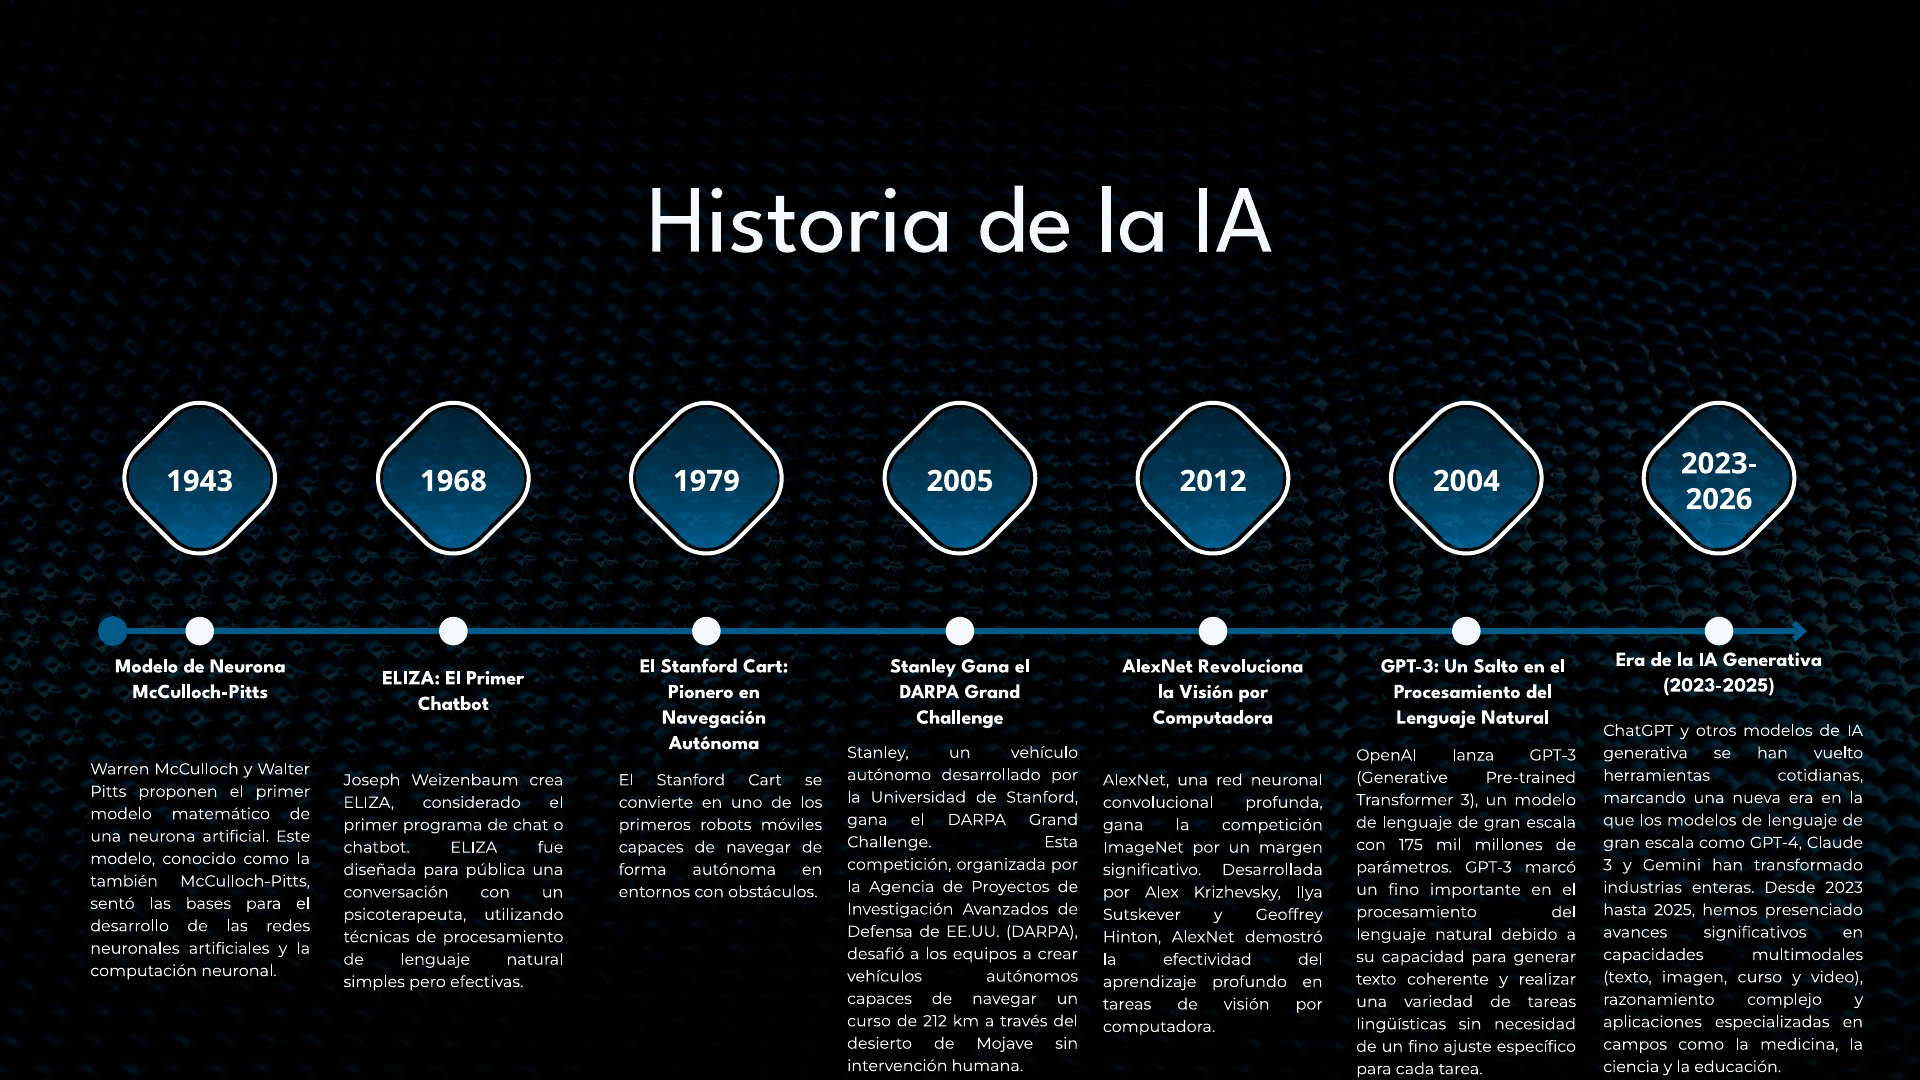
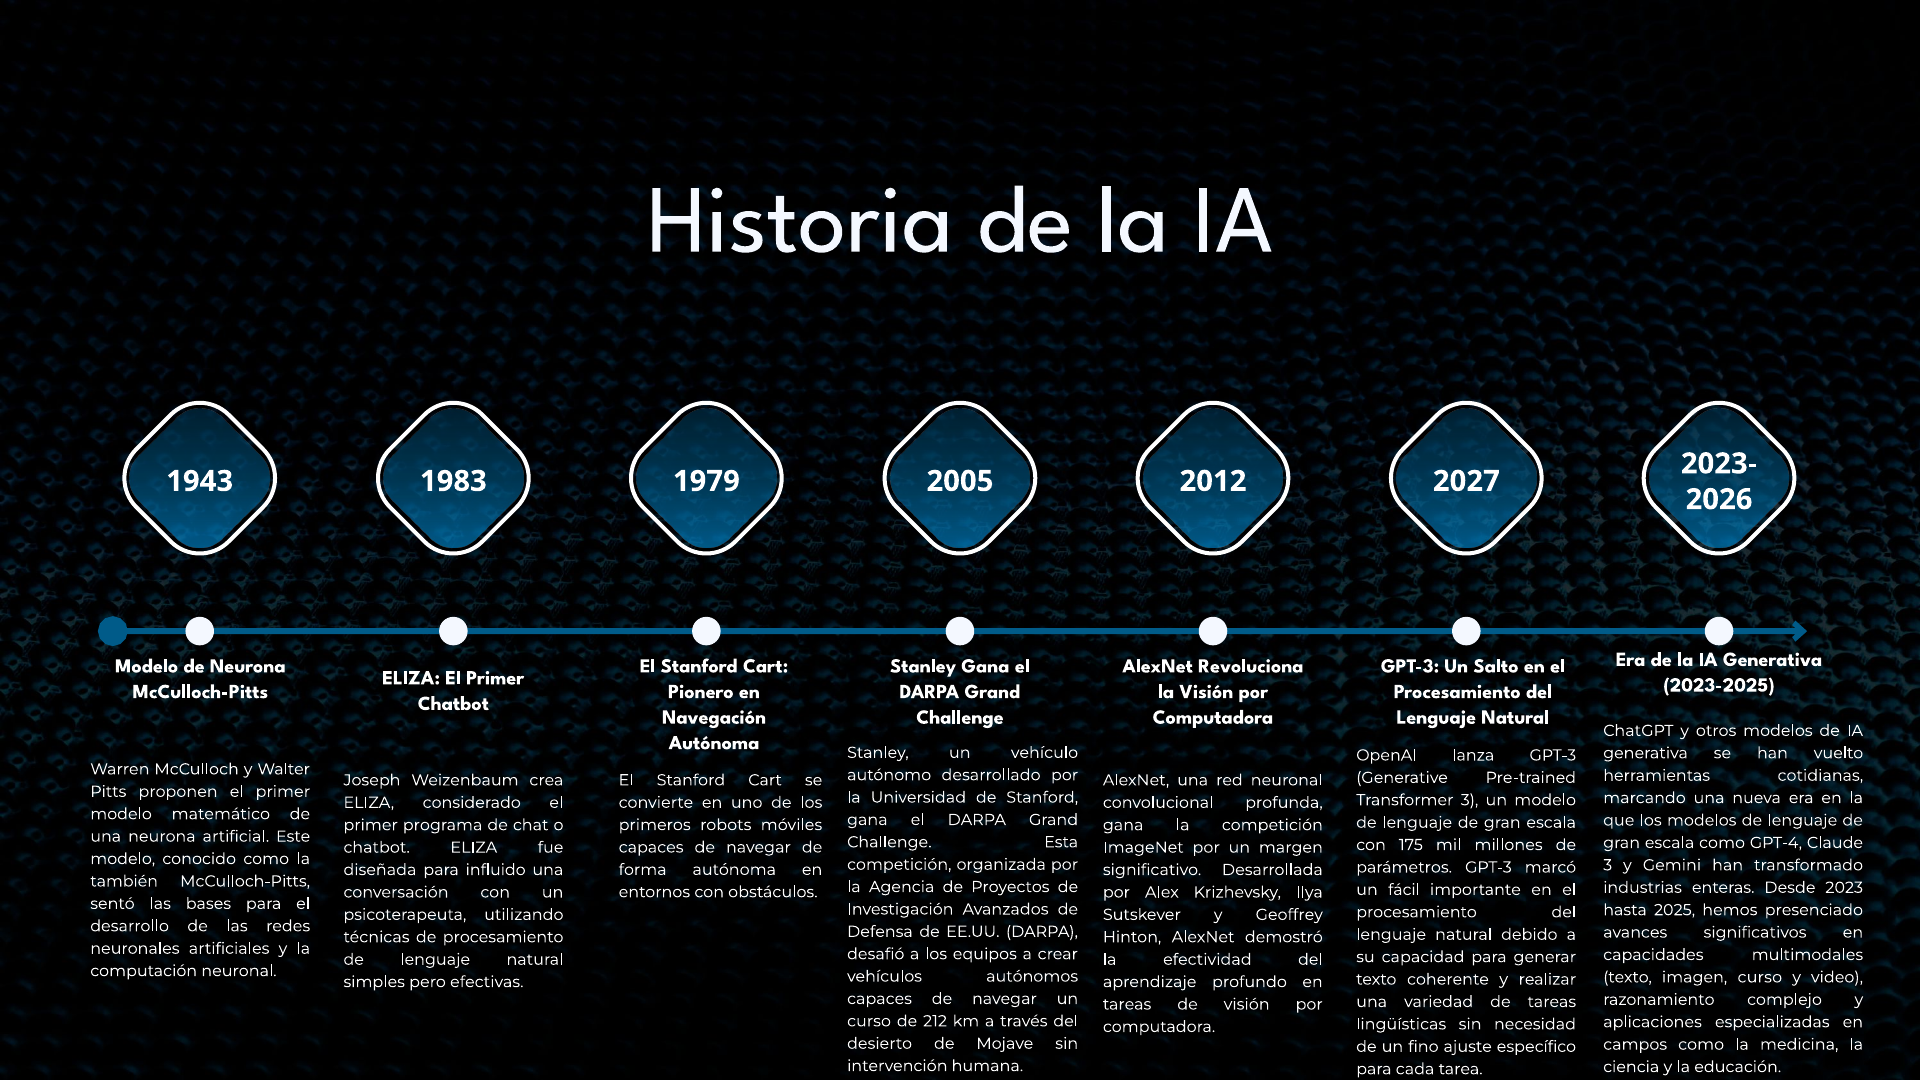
1968: 1968 -> 1983 (453, 481)
2004: 2004 -> 2027 (1466, 481)
pública: pública -> influido (496, 870)
fino: fino -> fácil (1404, 890)
